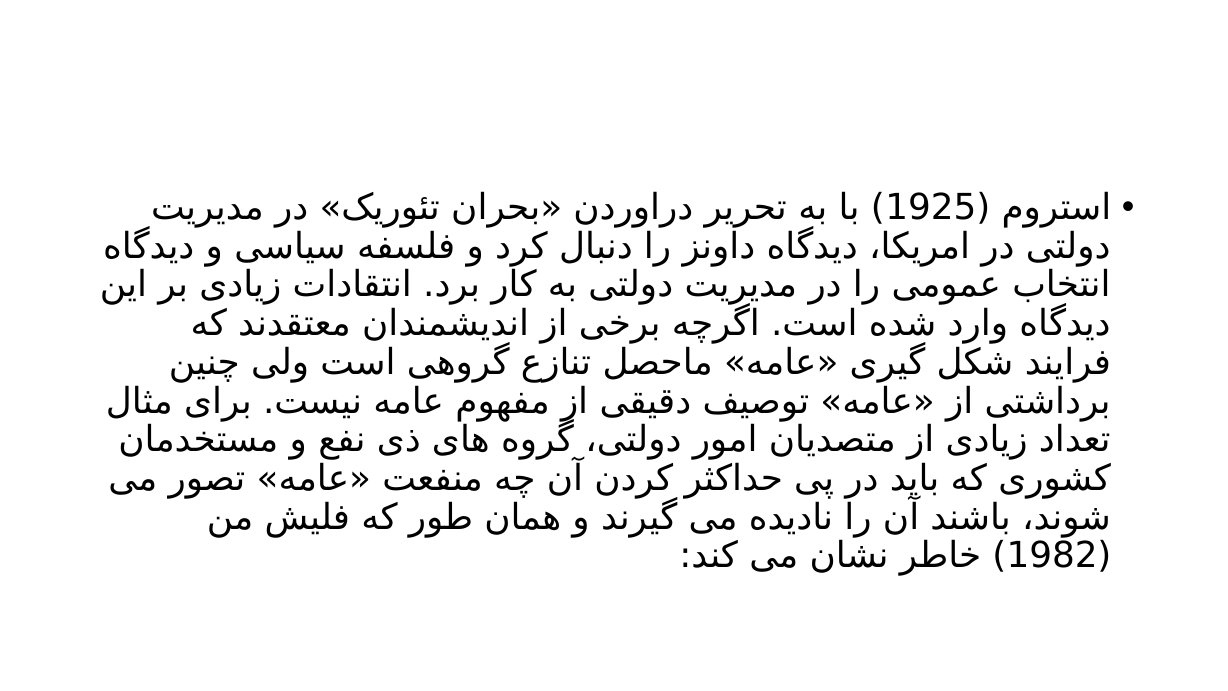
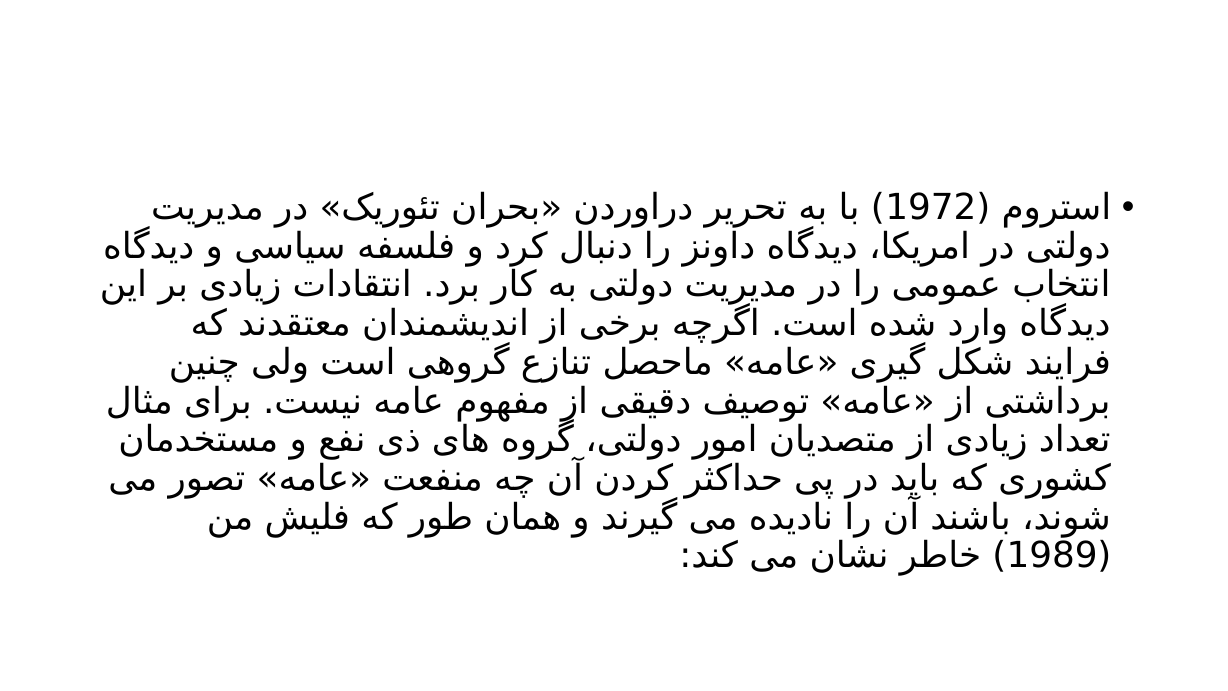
1925: 1925 -> 1972 (931, 208)
1982: 1982 -> 1989 (1052, 556)
